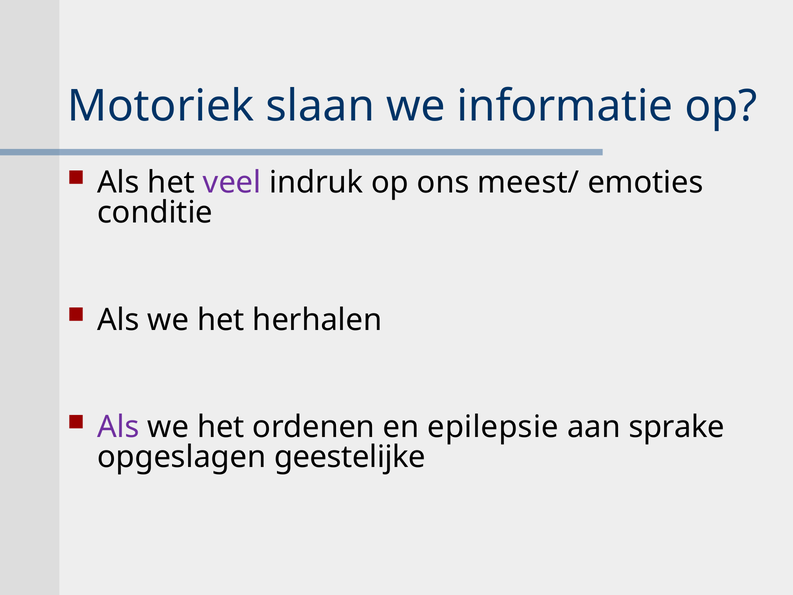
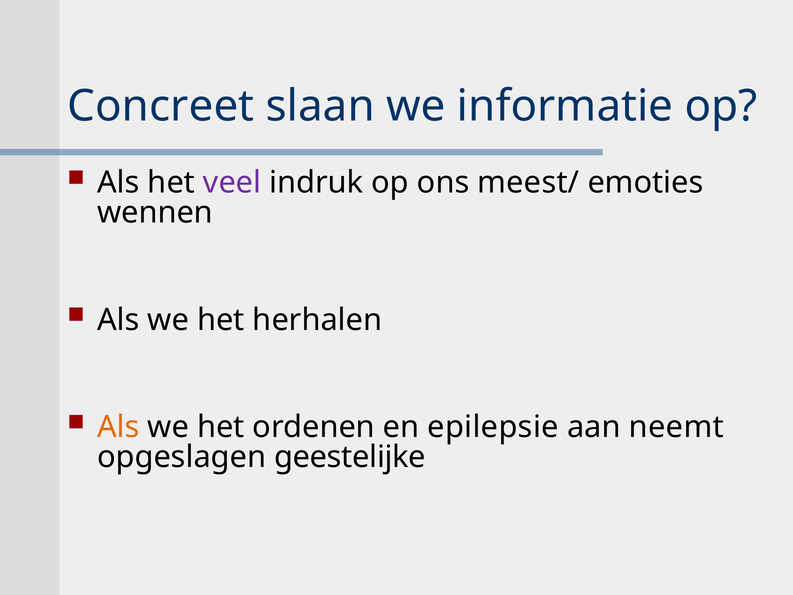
Motoriek: Motoriek -> Concreet (161, 106)
conditie: conditie -> wennen (155, 212)
Als colour: purple -> orange (118, 427)
sprake: sprake -> neemt (676, 427)
